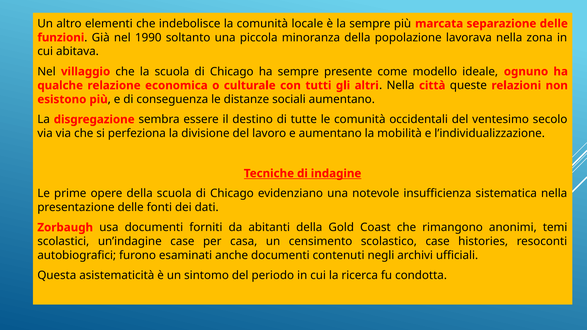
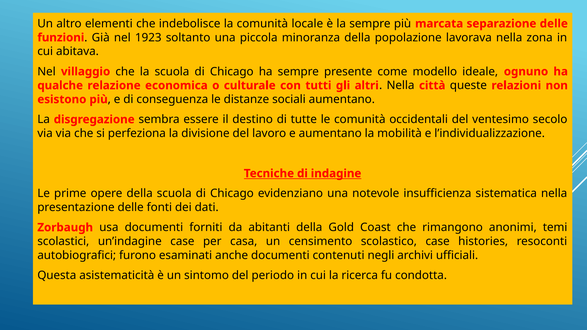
1990: 1990 -> 1923 (148, 38)
